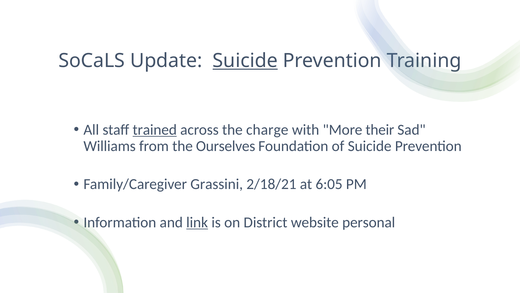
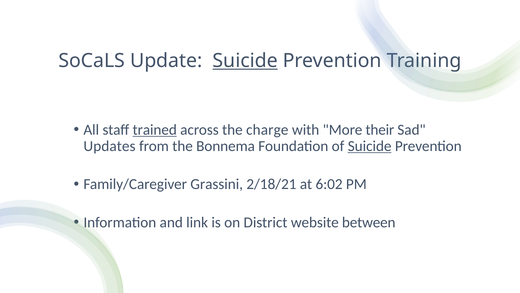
Williams: Williams -> Updates (110, 146)
Ourselves: Ourselves -> Bonnema (226, 146)
Suicide underline: none -> present (370, 146)
6:05: 6:05 -> 6:02 (329, 184)
link underline: present -> none (197, 222)
personal: personal -> between (369, 222)
